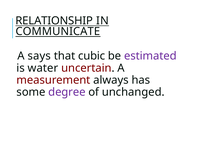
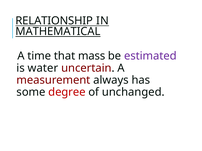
COMMUNICATE: COMMUNICATE -> MATHEMATICAL (58, 31)
says: says -> time (39, 56)
cubic: cubic -> mass (92, 56)
degree colour: purple -> red (67, 92)
